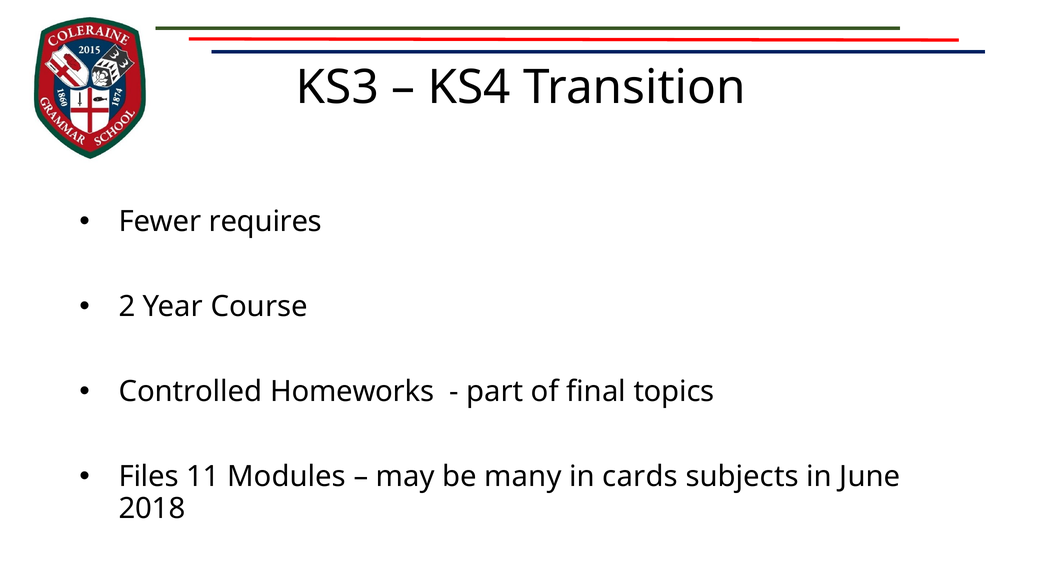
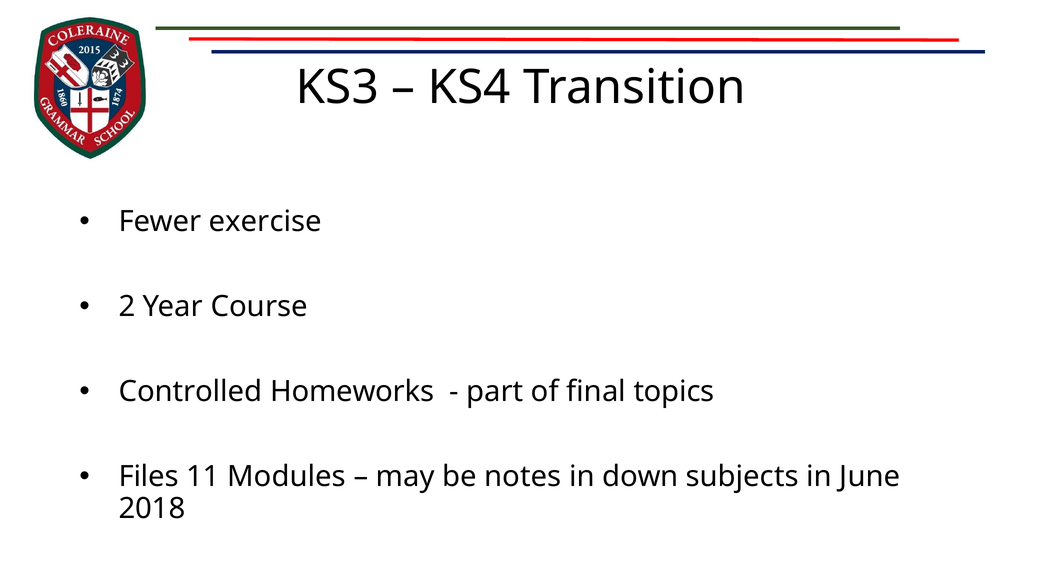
requires: requires -> exercise (265, 222)
many: many -> notes (523, 477)
cards: cards -> down (640, 477)
